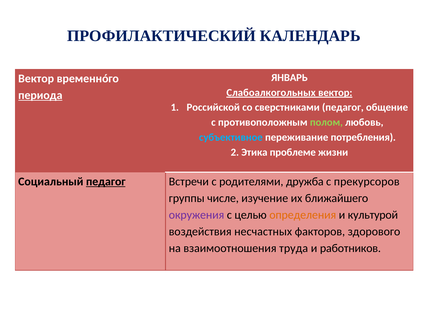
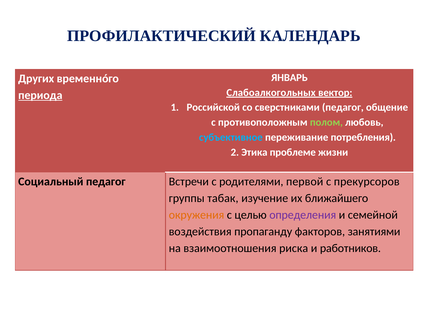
Вектор: Вектор -> Других (36, 79)
педагог underline: present -> none (106, 182)
дружба: дружба -> первой (305, 182)
числе: числе -> табак (223, 198)
окружения colour: purple -> orange (197, 215)
определения colour: orange -> purple (303, 215)
культурой: культурой -> семейной (373, 215)
несчастных: несчастных -> пропаганду (263, 231)
здорового: здорового -> занятиями (374, 231)
труда: труда -> риска (294, 248)
